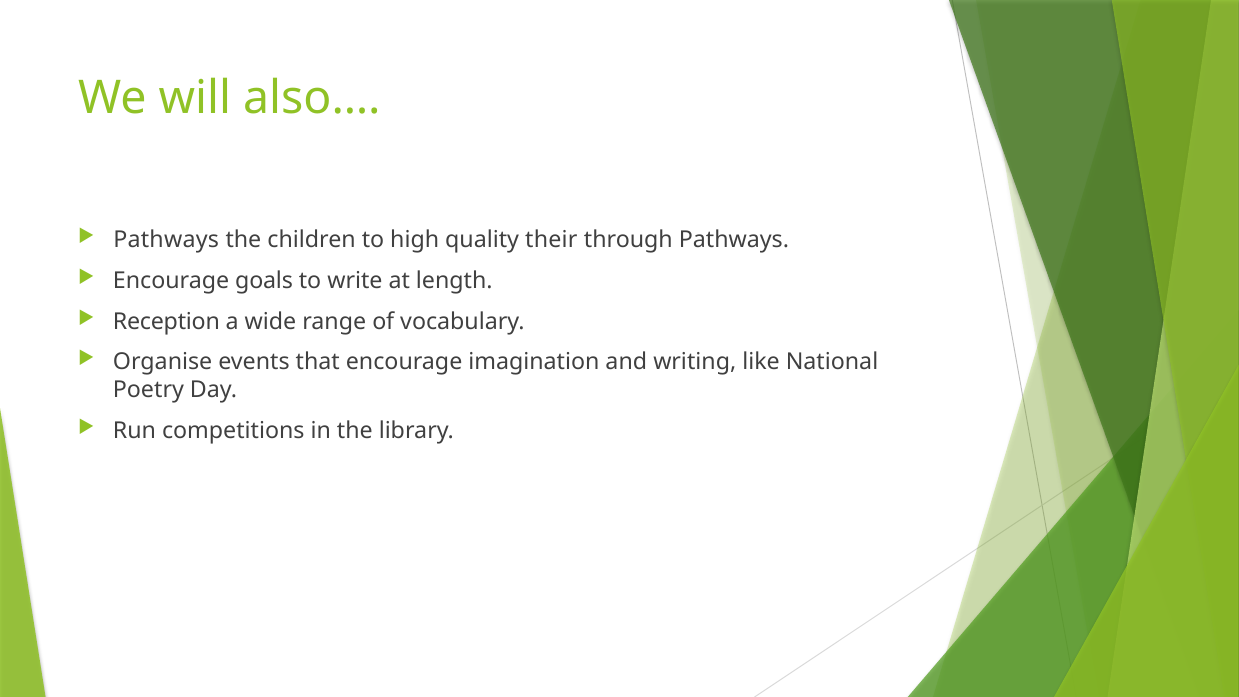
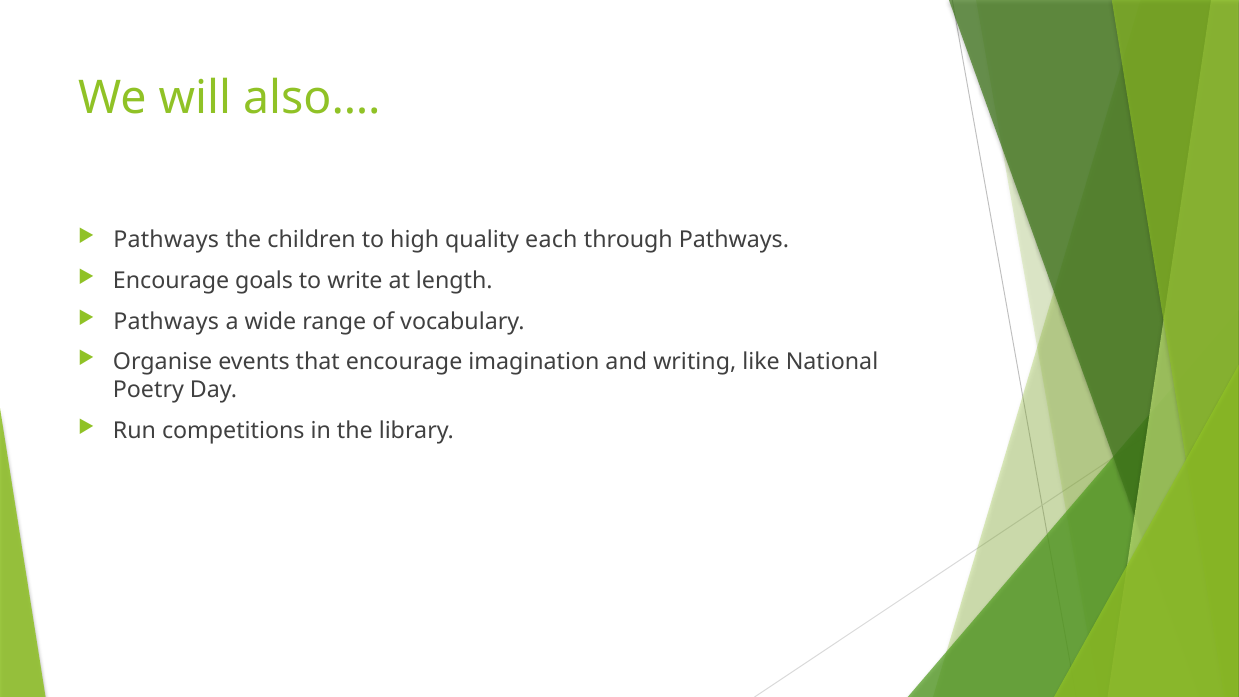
their: their -> each (551, 240)
Reception: Reception -> Pathways (166, 321)
